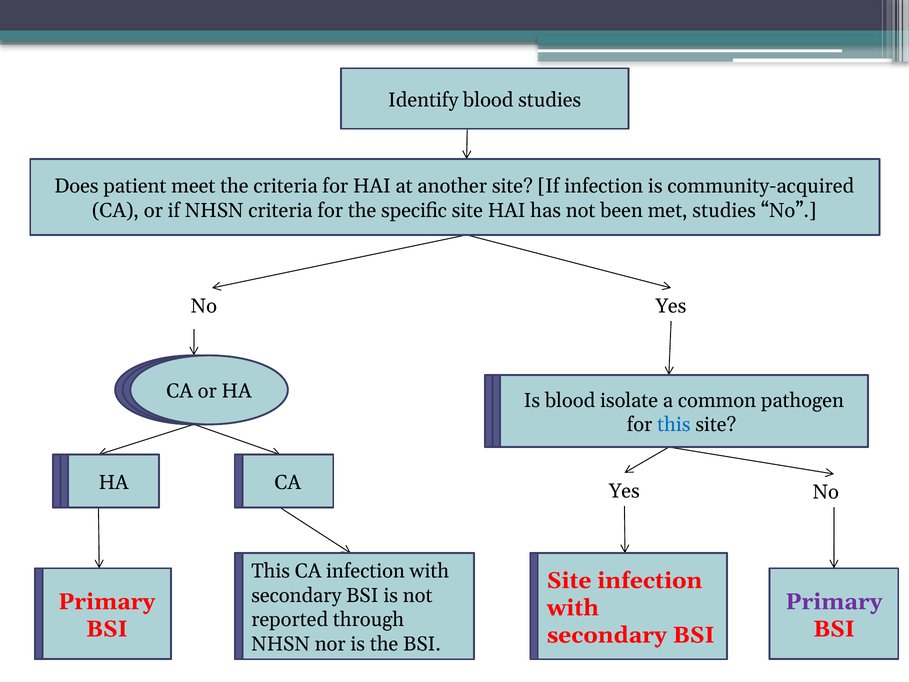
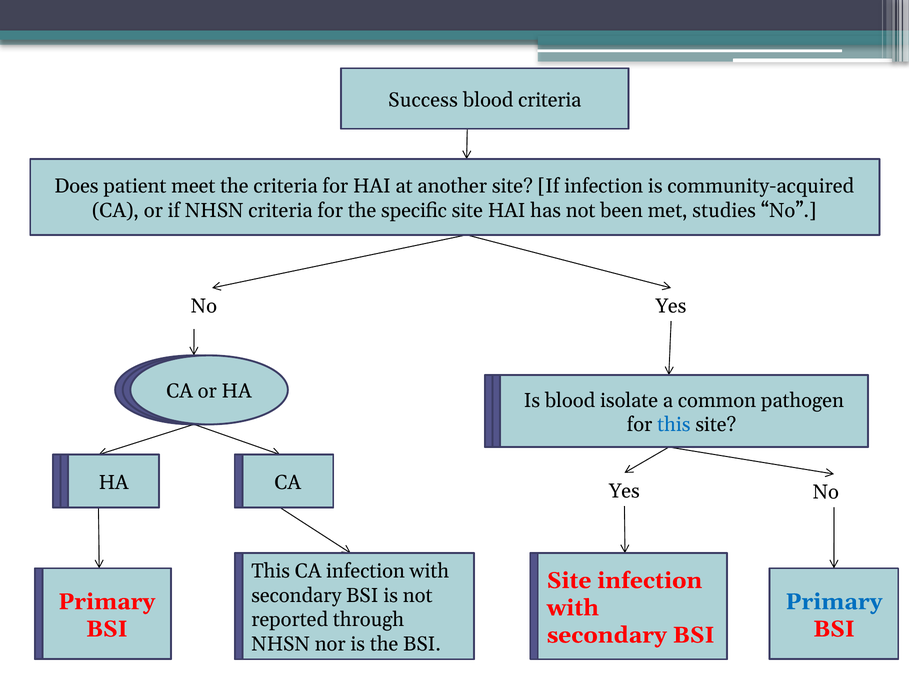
Identify: Identify -> Success (423, 100)
blood studies: studies -> criteria (550, 100)
Primary colour: purple -> blue (834, 601)
